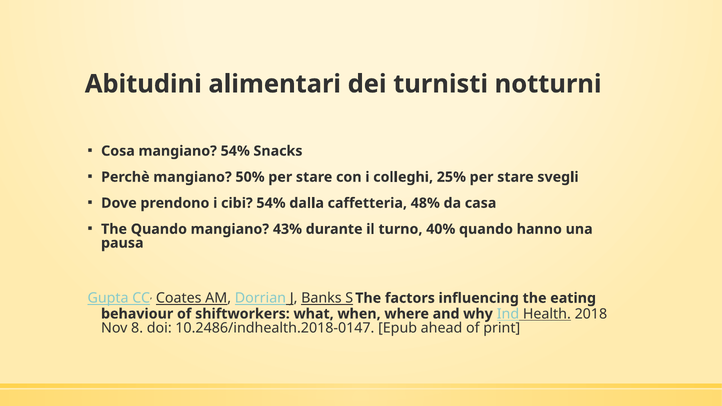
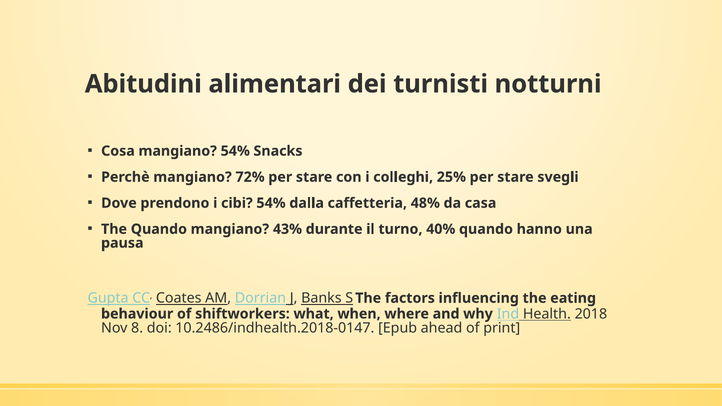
50%: 50% -> 72% (250, 177)
